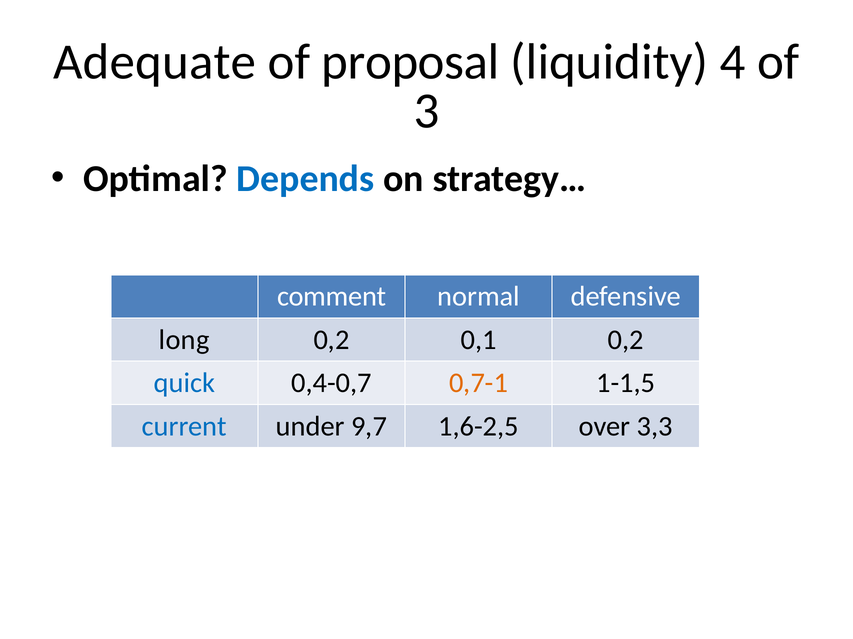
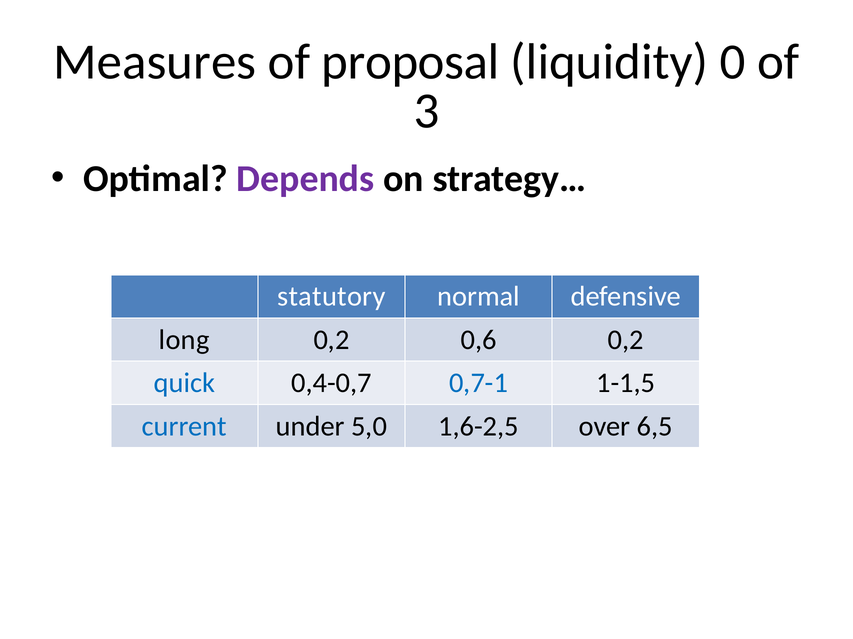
Adequate: Adequate -> Measures (155, 62)
4: 4 -> 0 (733, 62)
Depends colour: blue -> purple (305, 179)
comment: comment -> statutory (331, 297)
0,1: 0,1 -> 0,6 (479, 340)
0,7-1 colour: orange -> blue (479, 383)
9,7: 9,7 -> 5,0 (369, 427)
3,3: 3,3 -> 6,5 (655, 427)
